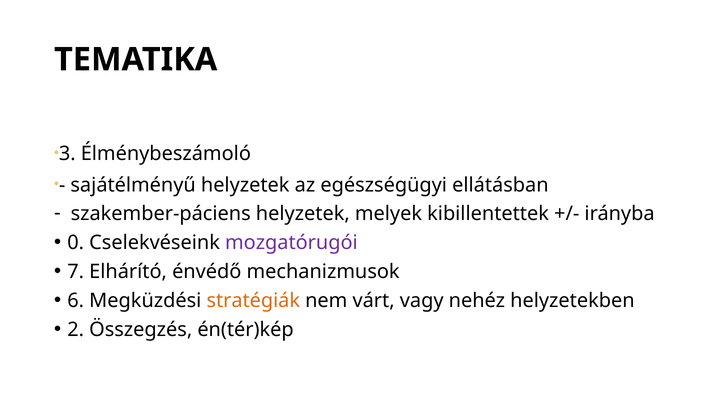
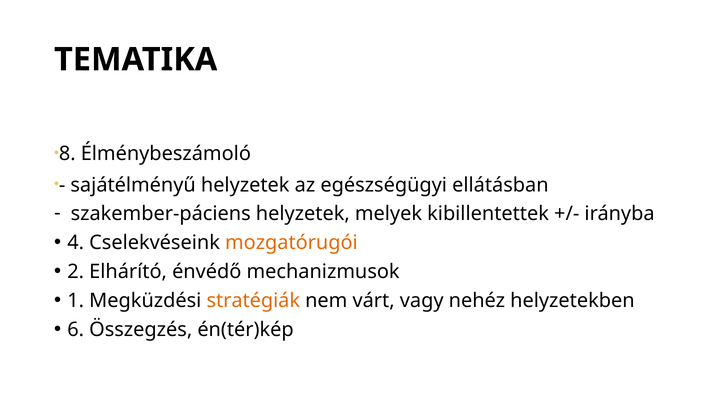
3: 3 -> 8 (67, 154)
0: 0 -> 4 (76, 242)
mozgatórugói colour: purple -> orange (291, 242)
7: 7 -> 2 (76, 271)
6: 6 -> 1 (76, 300)
2: 2 -> 6 (76, 329)
